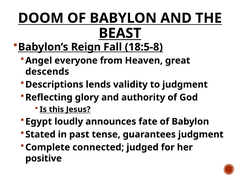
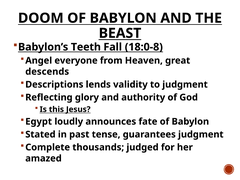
Reign: Reign -> Teeth (86, 47)
18:5-8: 18:5-8 -> 18:0-8 (144, 47)
connected: connected -> thousands (98, 147)
positive: positive -> amazed (43, 158)
